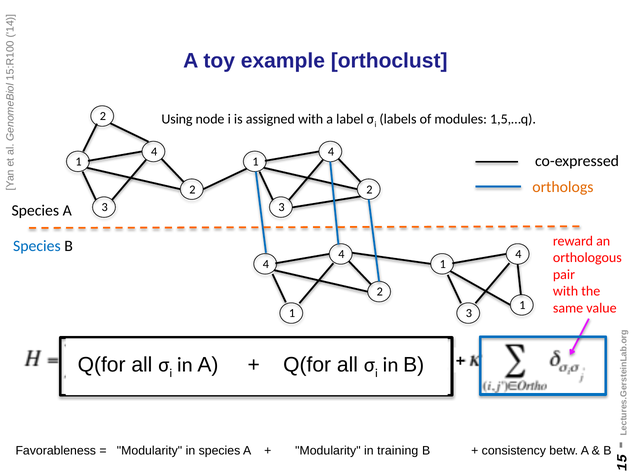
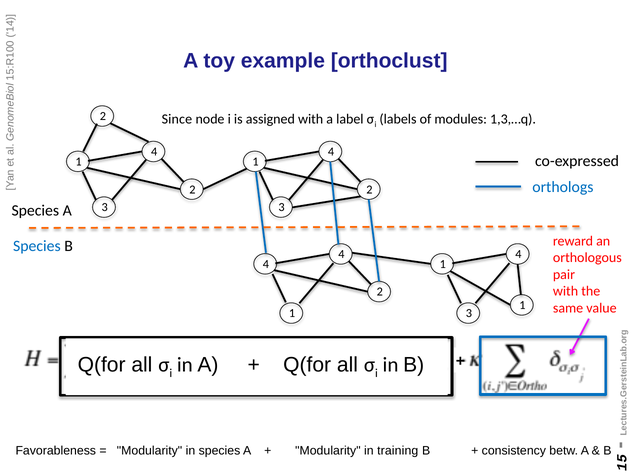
Using: Using -> Since (177, 119)
1,5,…q: 1,5,…q -> 1,3,…q (513, 119)
orthologs colour: orange -> blue (563, 187)
